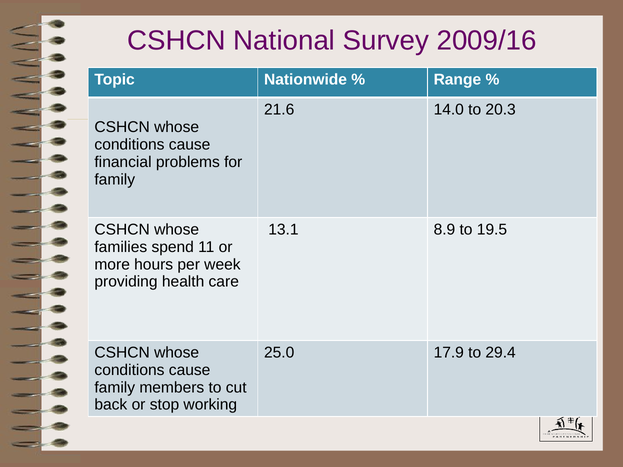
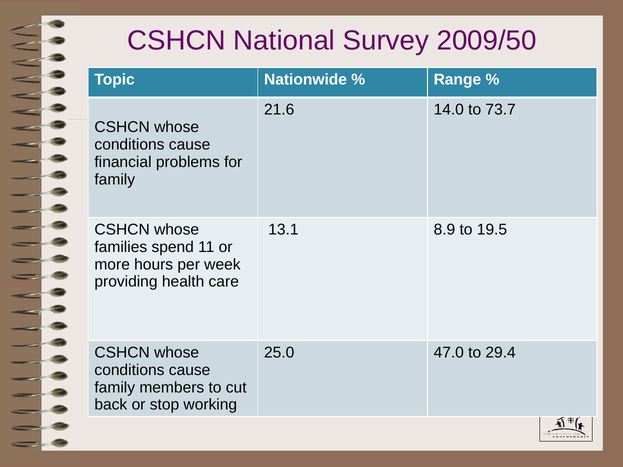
2009/16: 2009/16 -> 2009/50 (487, 41)
20.3: 20.3 -> 73.7 (501, 110)
17.9: 17.9 -> 47.0 (449, 353)
